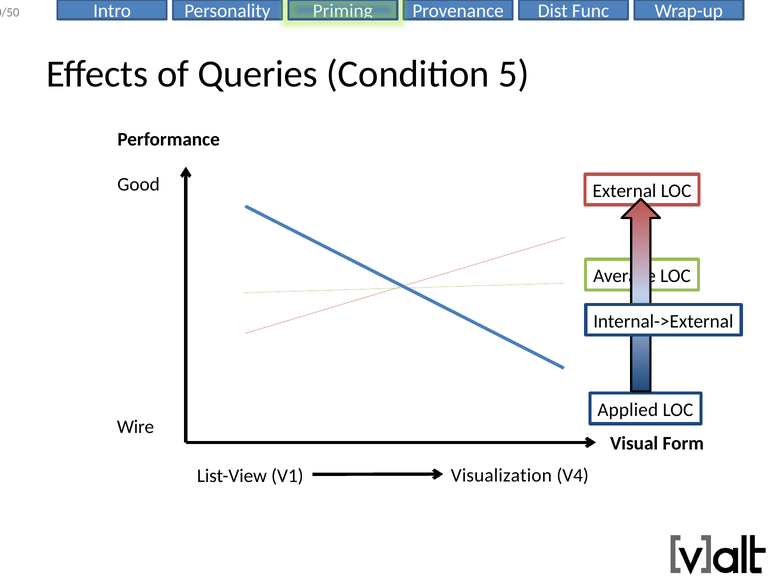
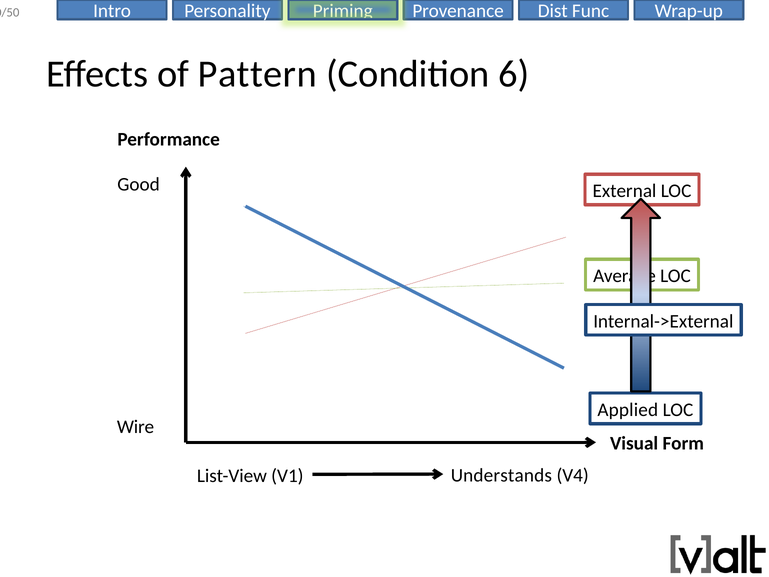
Queries: Queries -> Pattern (257, 74)
5: 5 -> 6 (514, 74)
Visualization: Visualization -> Understands (501, 475)
